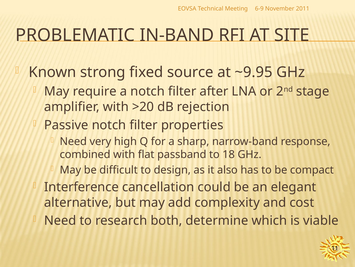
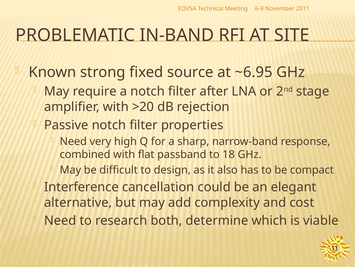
~9.95: ~9.95 -> ~6.95 (254, 72)
